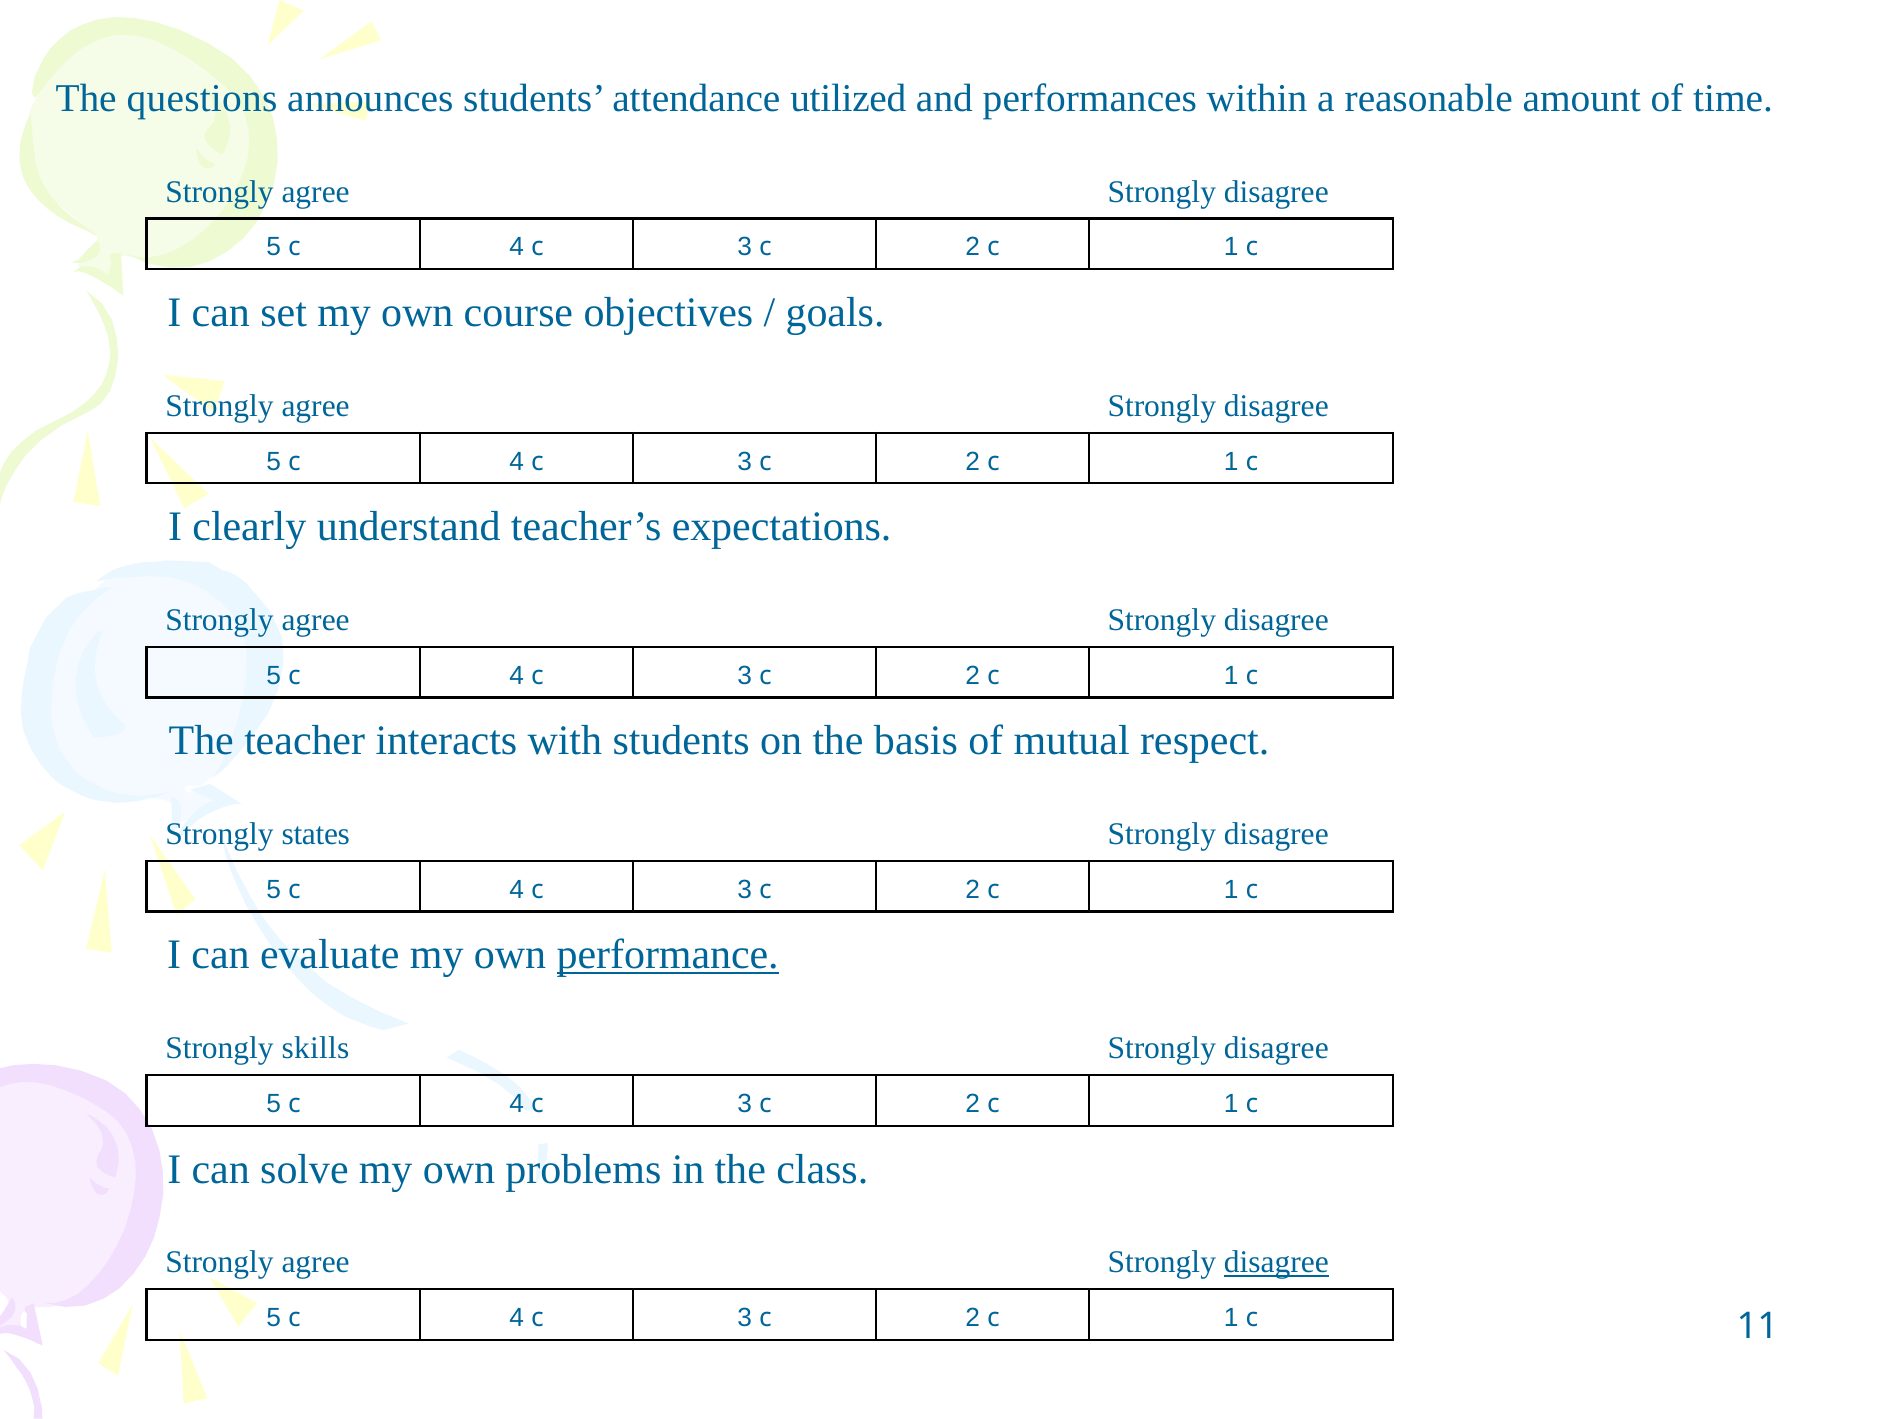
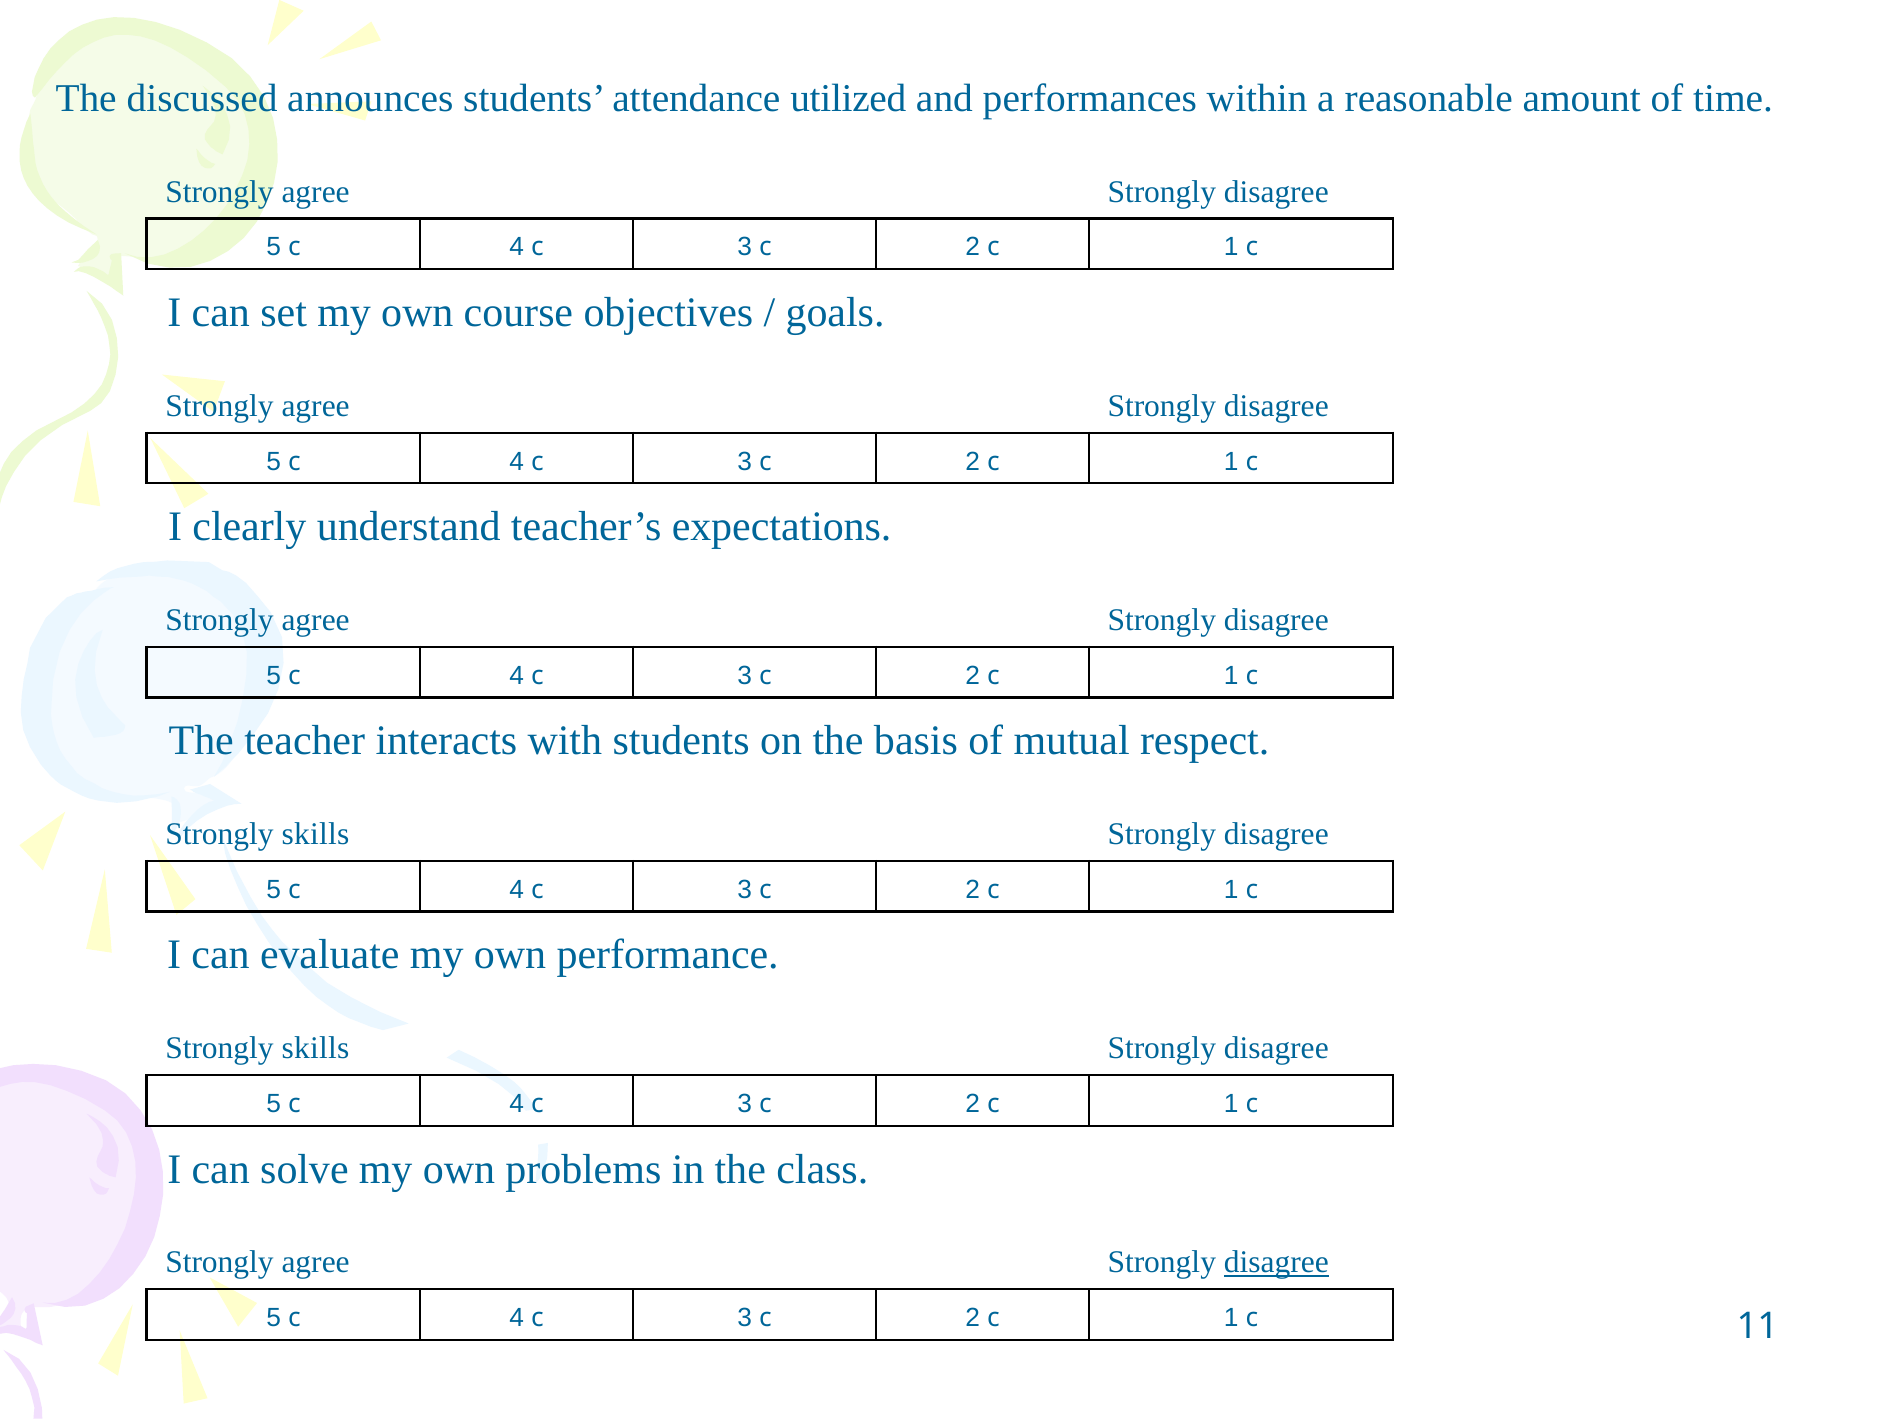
questions: questions -> discussed (202, 98)
states: states -> skills (315, 834)
performance underline: present -> none (668, 955)
